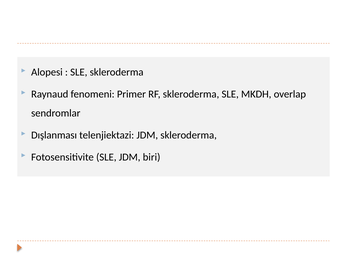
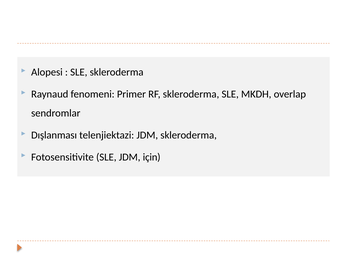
biri: biri -> için (152, 157)
